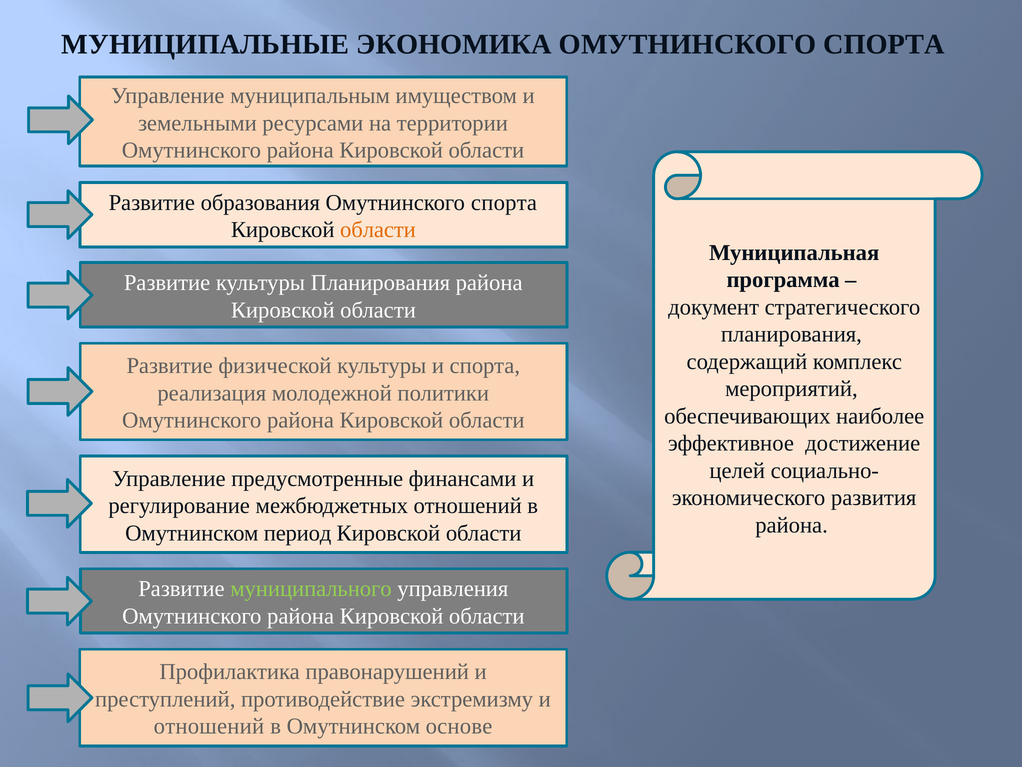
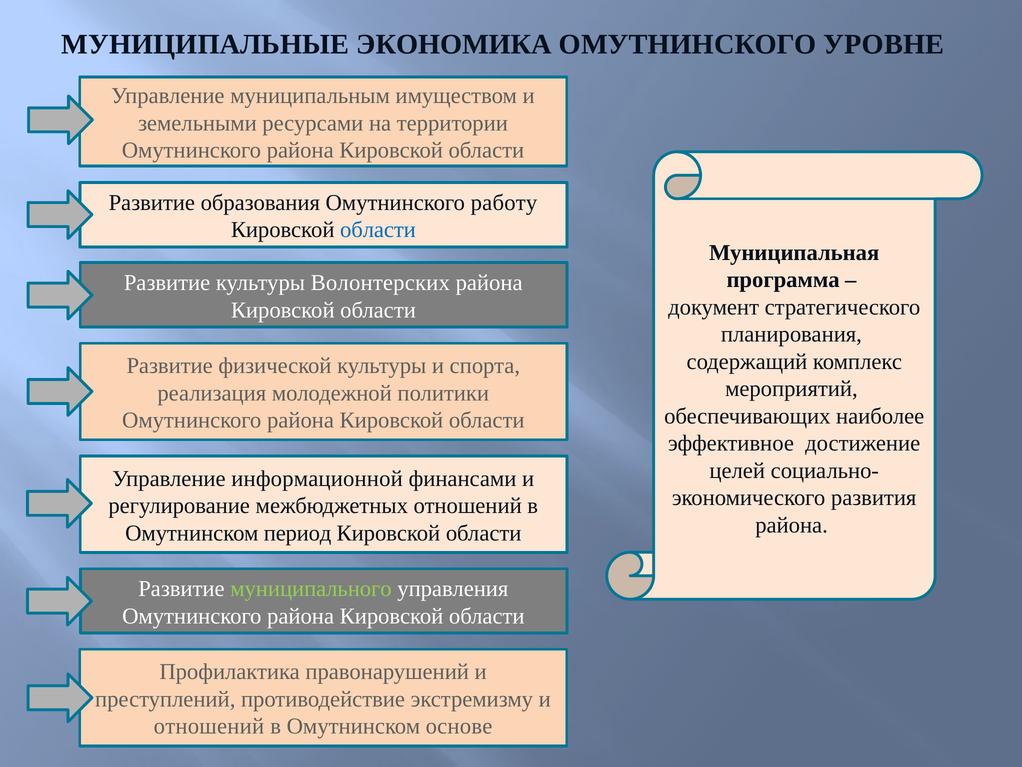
СПОРТА: СПОРТА -> УРОВНЕ (884, 44)
образования Омутнинского спорта: спорта -> работу (504, 203)
области colour: orange -> blue (378, 230)
культуры Планирования: Планирования -> Волонтерских (380, 283)
предусмотренные: предусмотренные -> информационной (317, 478)
